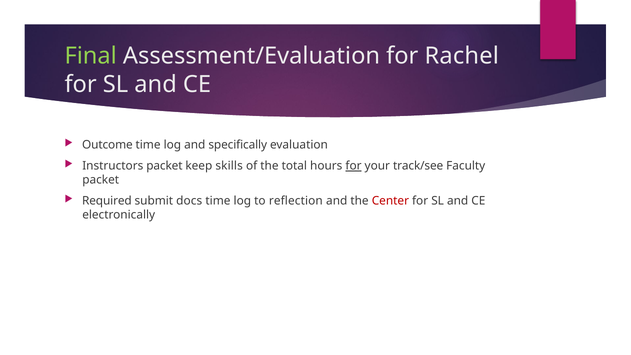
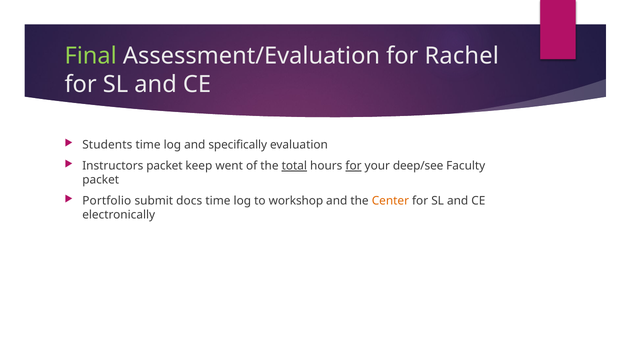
Outcome: Outcome -> Students (107, 145)
skills: skills -> went (229, 166)
total underline: none -> present (294, 166)
track/see: track/see -> deep/see (418, 166)
Required: Required -> Portfolio (107, 201)
reflection: reflection -> workshop (296, 201)
Center colour: red -> orange (390, 201)
